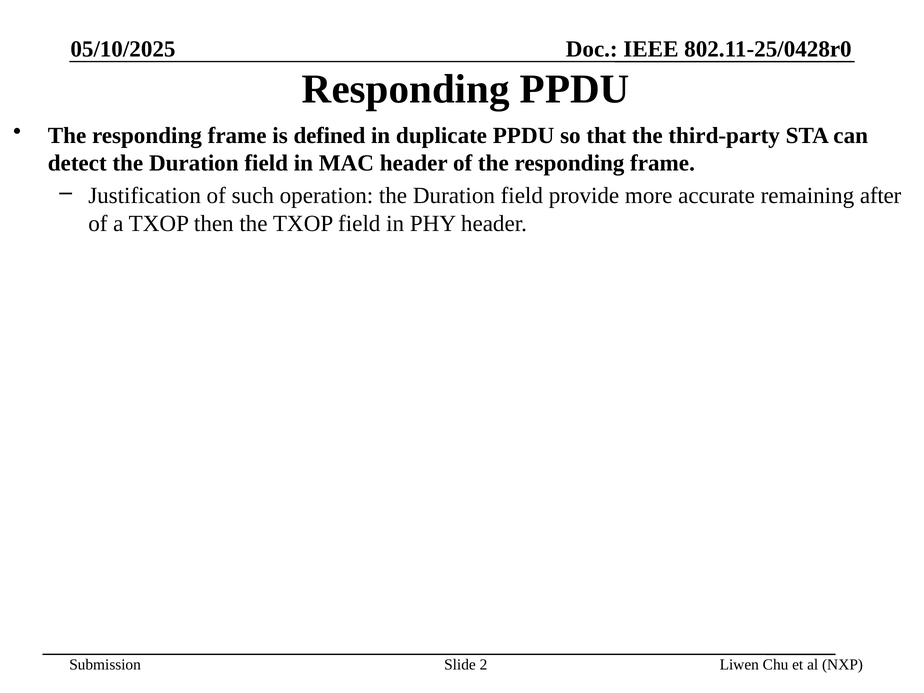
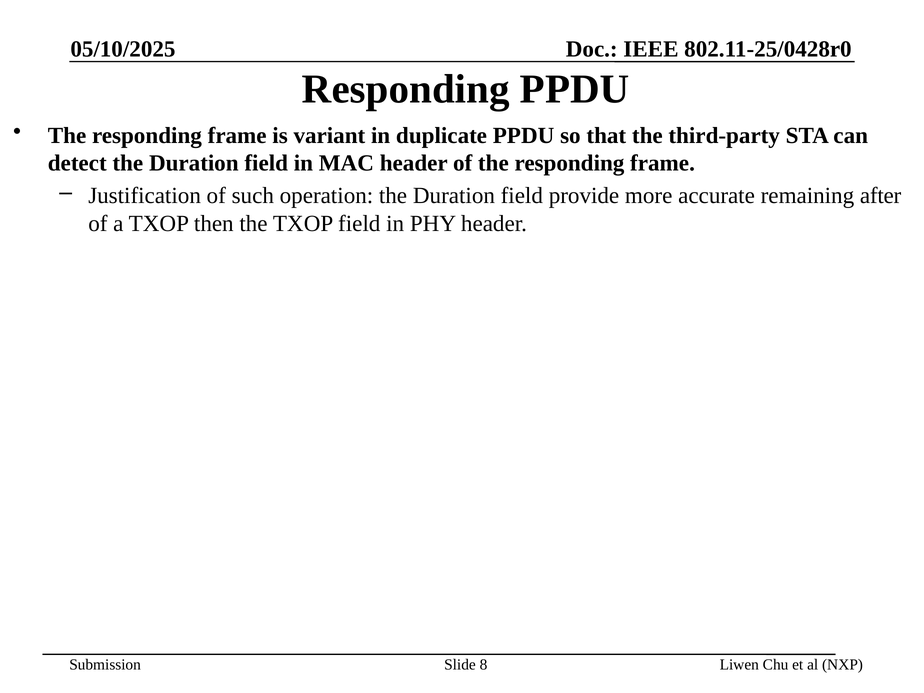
defined: defined -> variant (329, 136)
2: 2 -> 8 (484, 665)
